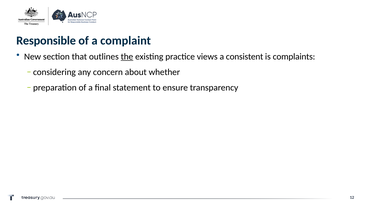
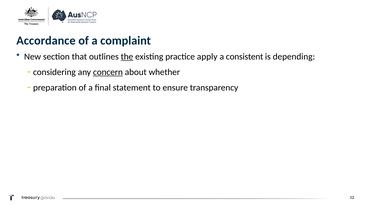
Responsible: Responsible -> Accordance (46, 41)
views: views -> apply (207, 57)
complaints: complaints -> depending (294, 57)
concern underline: none -> present (108, 72)
